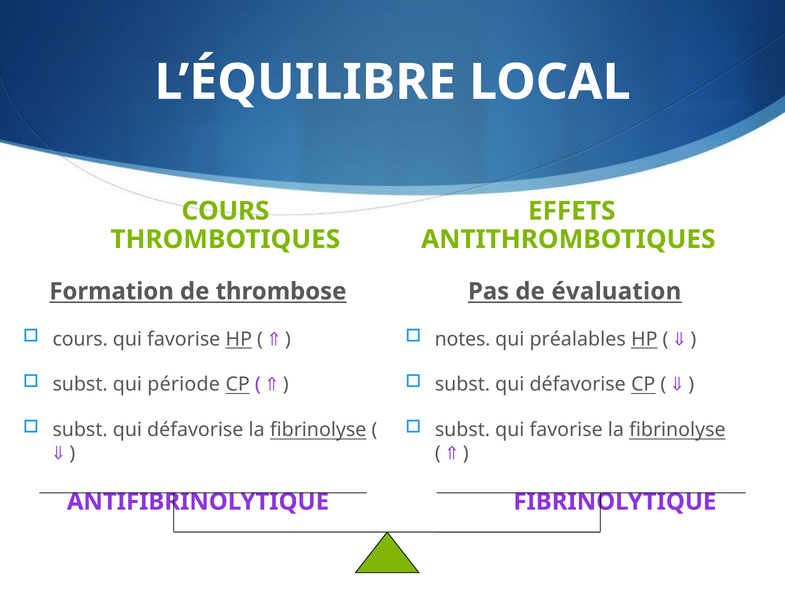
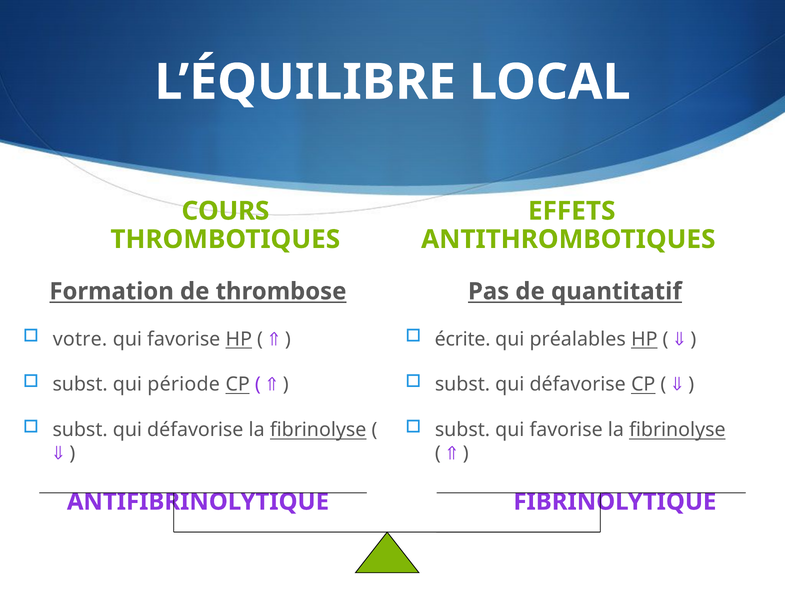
évaluation: évaluation -> quantitatif (616, 291)
cours: cours -> votre (80, 339)
notes: notes -> écrite (463, 339)
